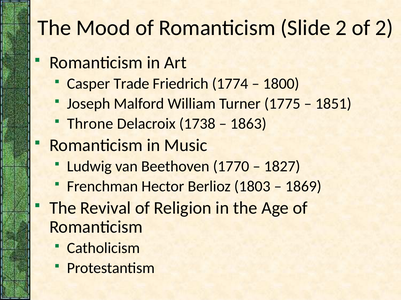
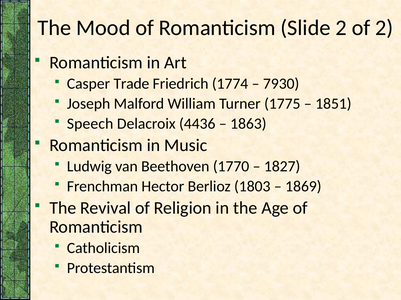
1800: 1800 -> 7930 (281, 84)
Throne: Throne -> Speech (90, 124)
1738: 1738 -> 4436 (197, 124)
